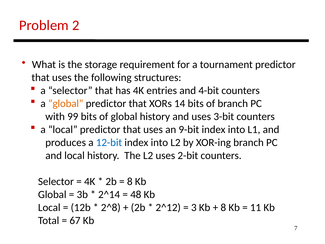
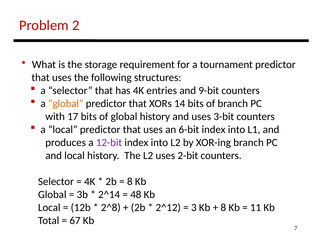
4-bit: 4-bit -> 9-bit (209, 90)
99: 99 -> 17 (73, 116)
9-bit: 9-bit -> 6-bit (189, 129)
12-bit colour: blue -> purple (109, 142)
